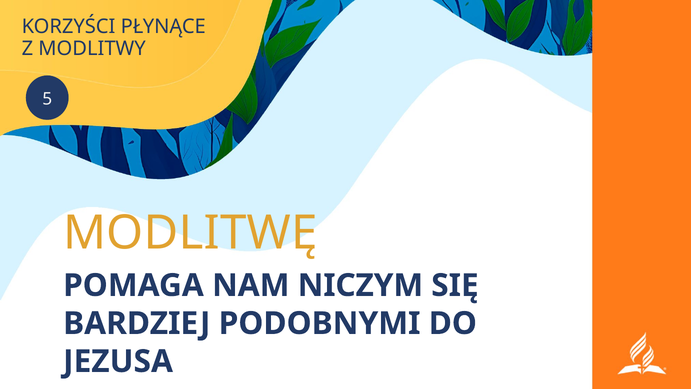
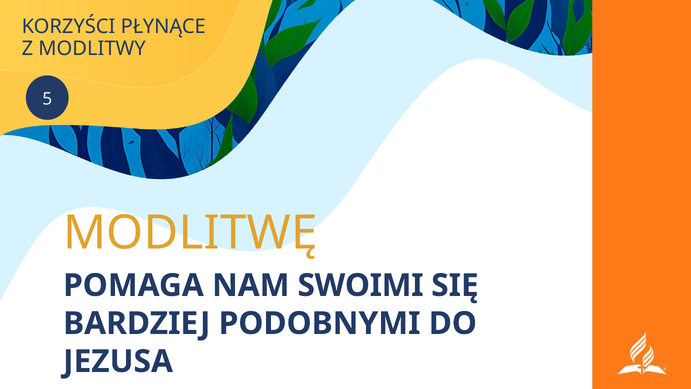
NICZYM: NICZYM -> SWOIMI (361, 285)
